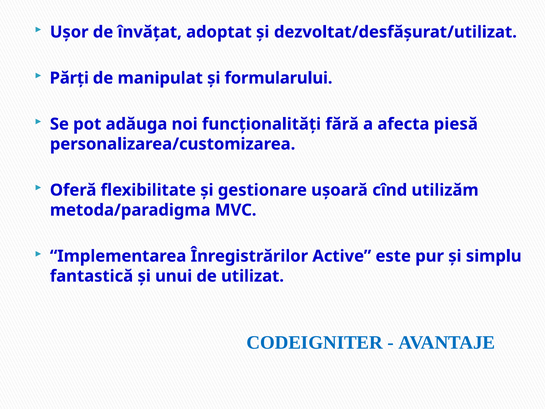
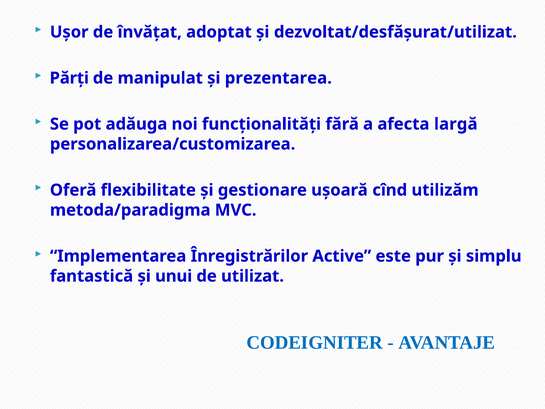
formularului: formularului -> prezentarea (278, 78)
piesă: piesă -> largă (456, 124)
